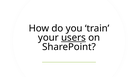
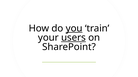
you underline: none -> present (74, 29)
